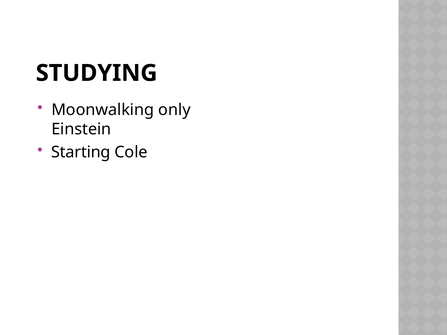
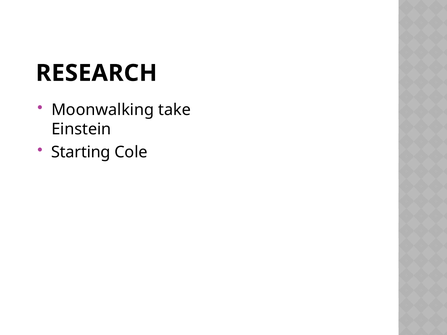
STUDYING: STUDYING -> RESEARCH (96, 73)
only: only -> take (175, 110)
